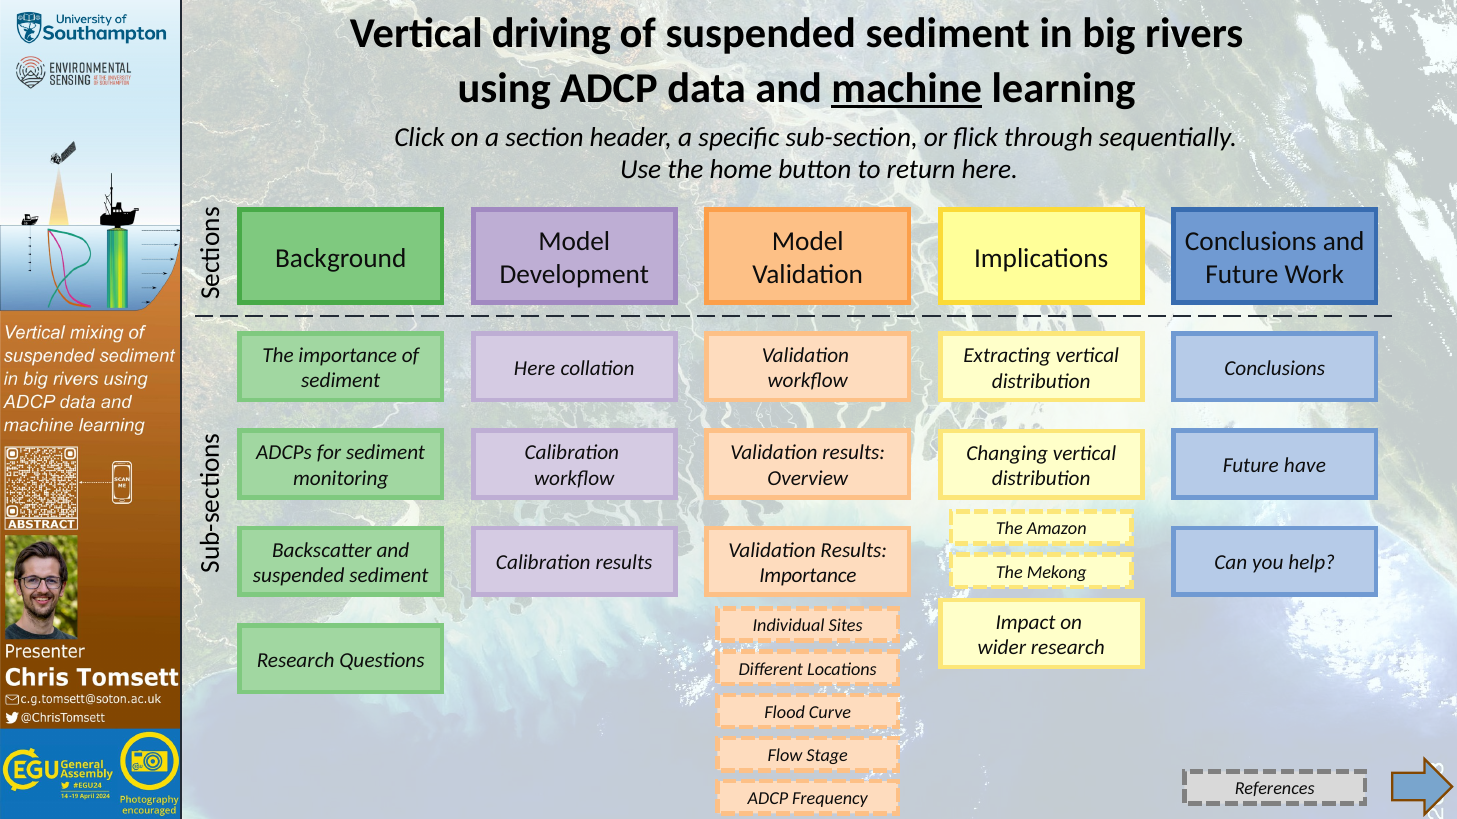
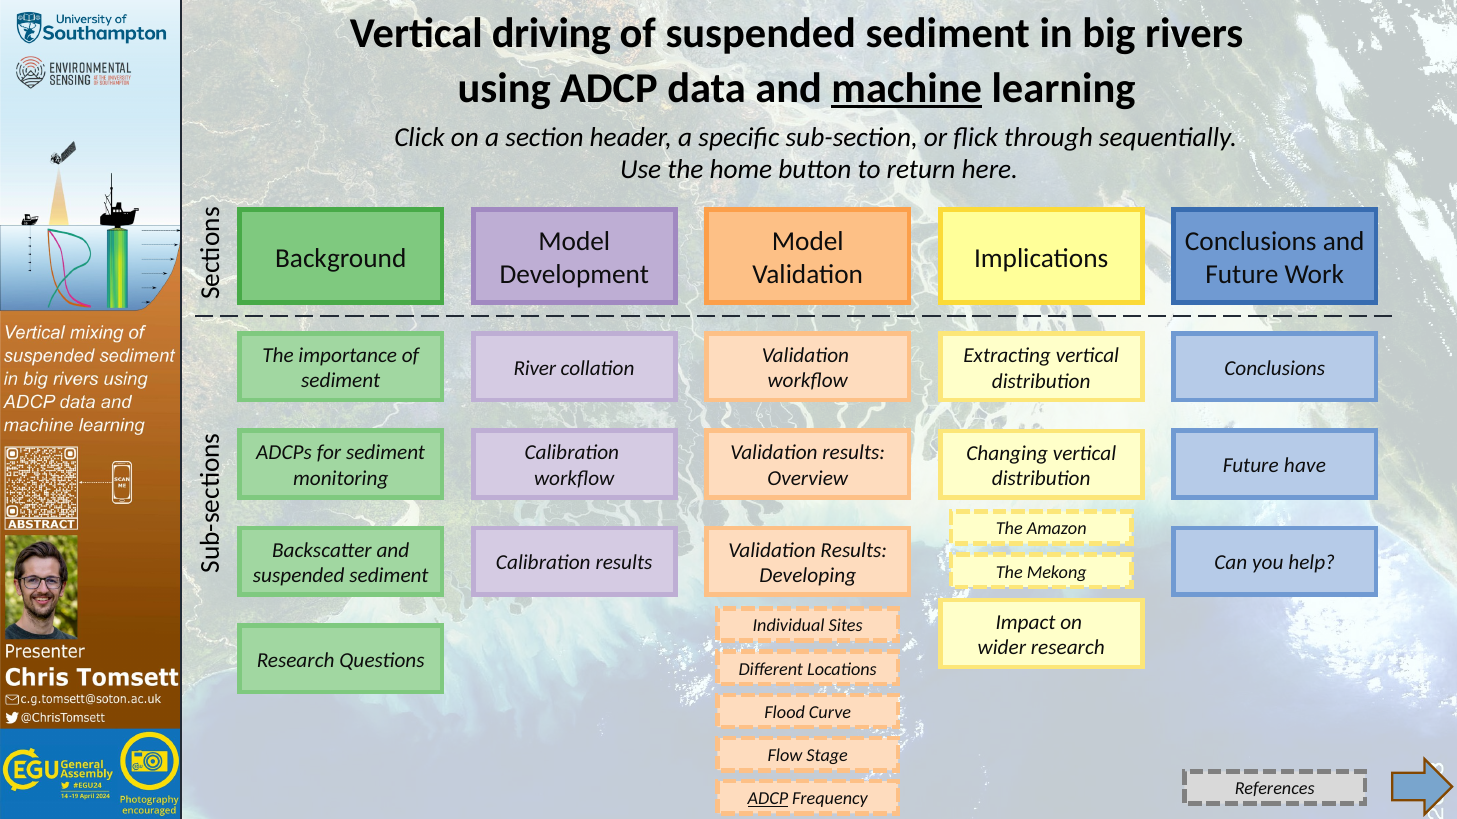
Here: Here -> River (535, 368)
Importance: Importance -> Developing (808, 576)
ADCP underline: none -> present (768, 799)
